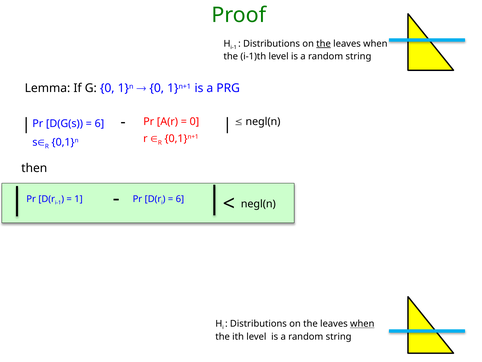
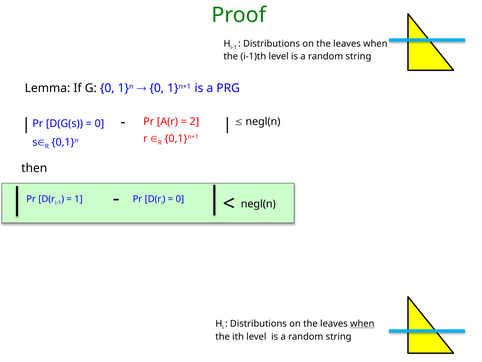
the underline: present -> none (324, 44)
6: 6 -> 0 (99, 124)
0: 0 -> 2 (194, 121)
6: 6 -> 0 (180, 199)
